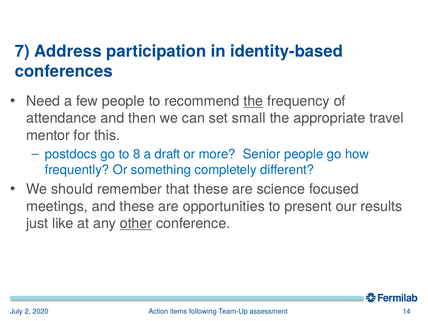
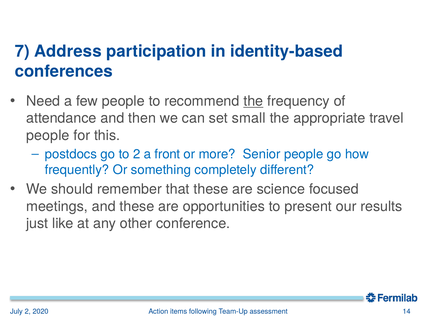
mentor: mentor -> people (48, 135)
to 8: 8 -> 2 (137, 154)
draft: draft -> front (167, 154)
other underline: present -> none (136, 224)
